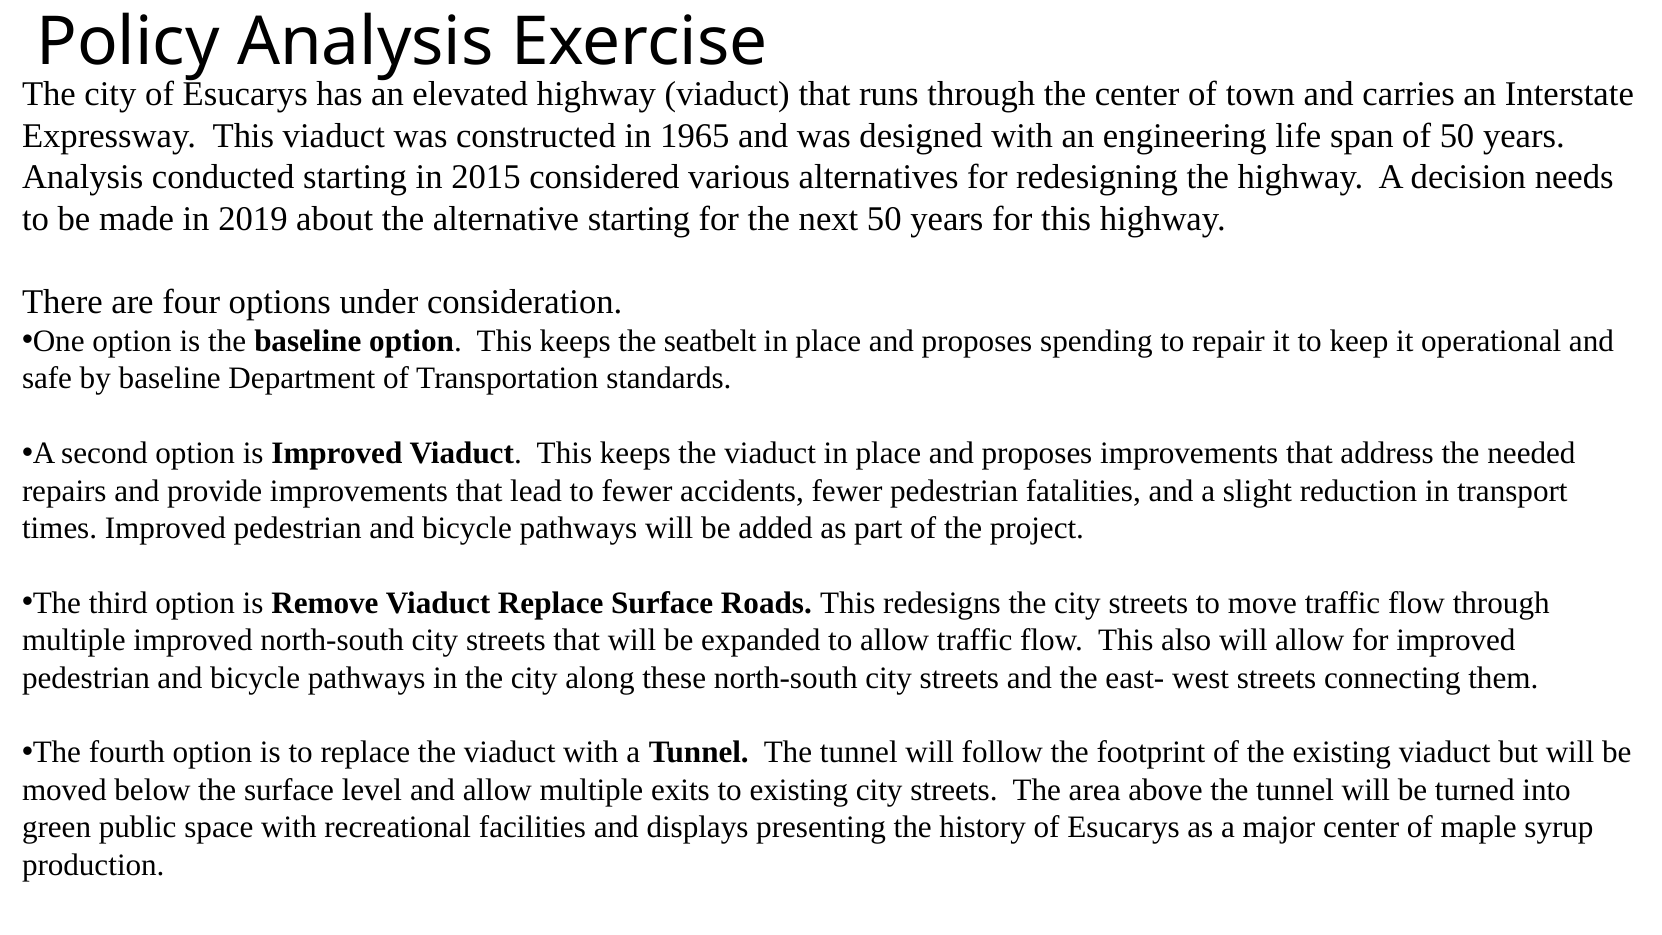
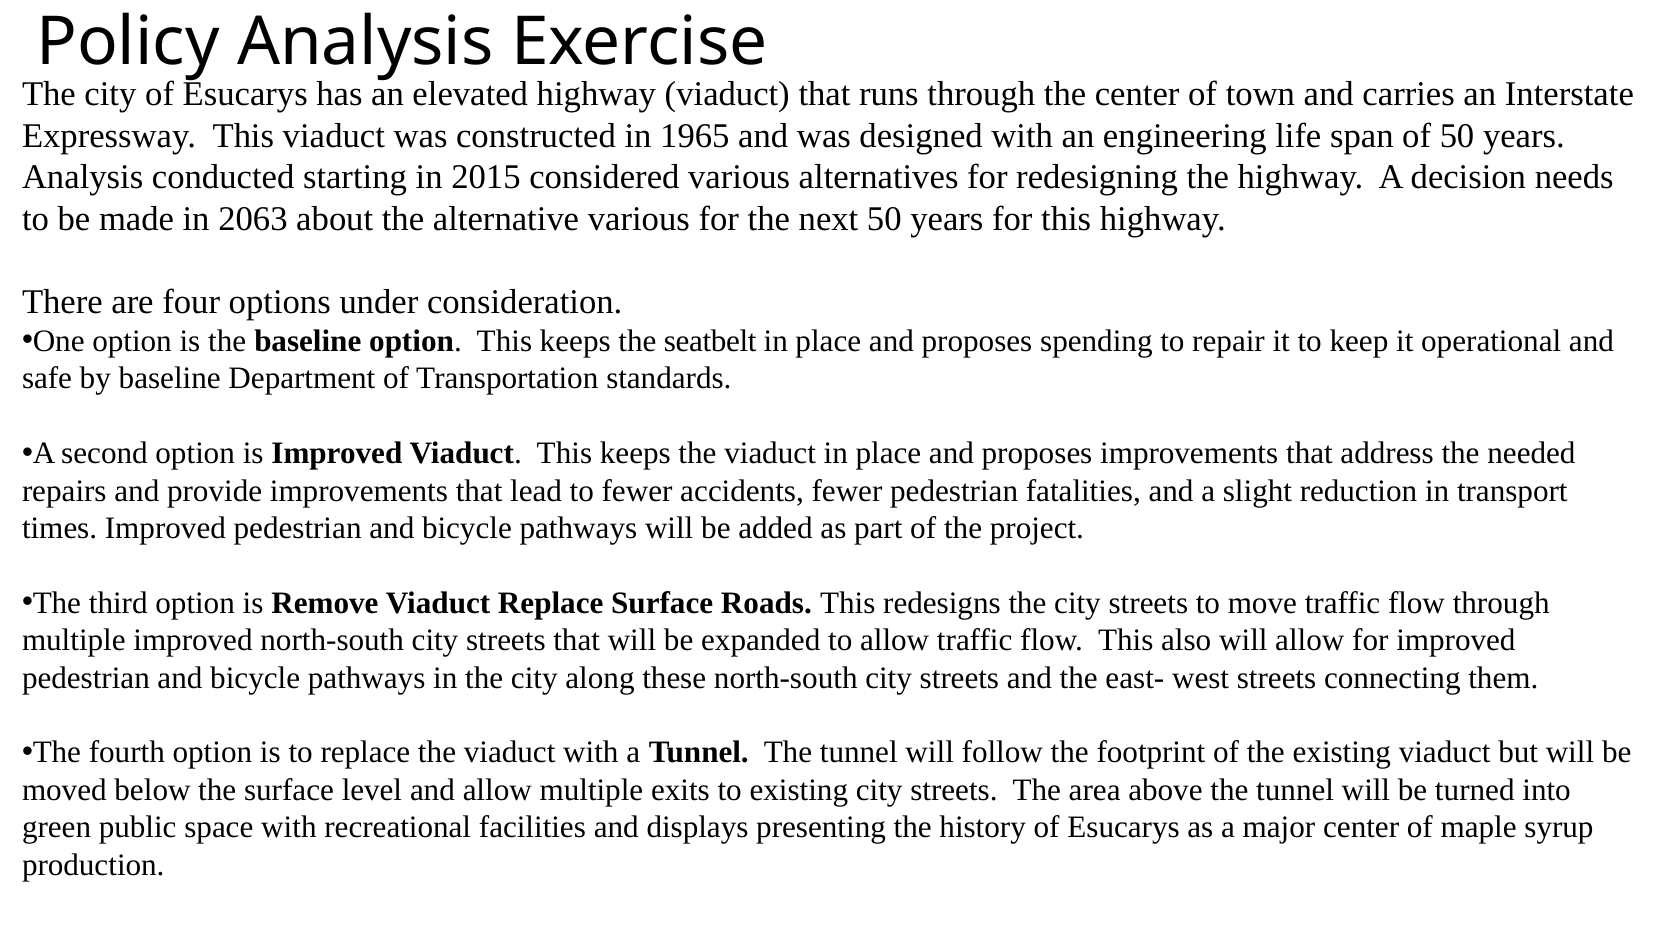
2019: 2019 -> 2063 (253, 219)
alternative starting: starting -> various (639, 219)
